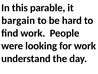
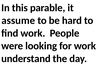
bargain: bargain -> assume (18, 20)
